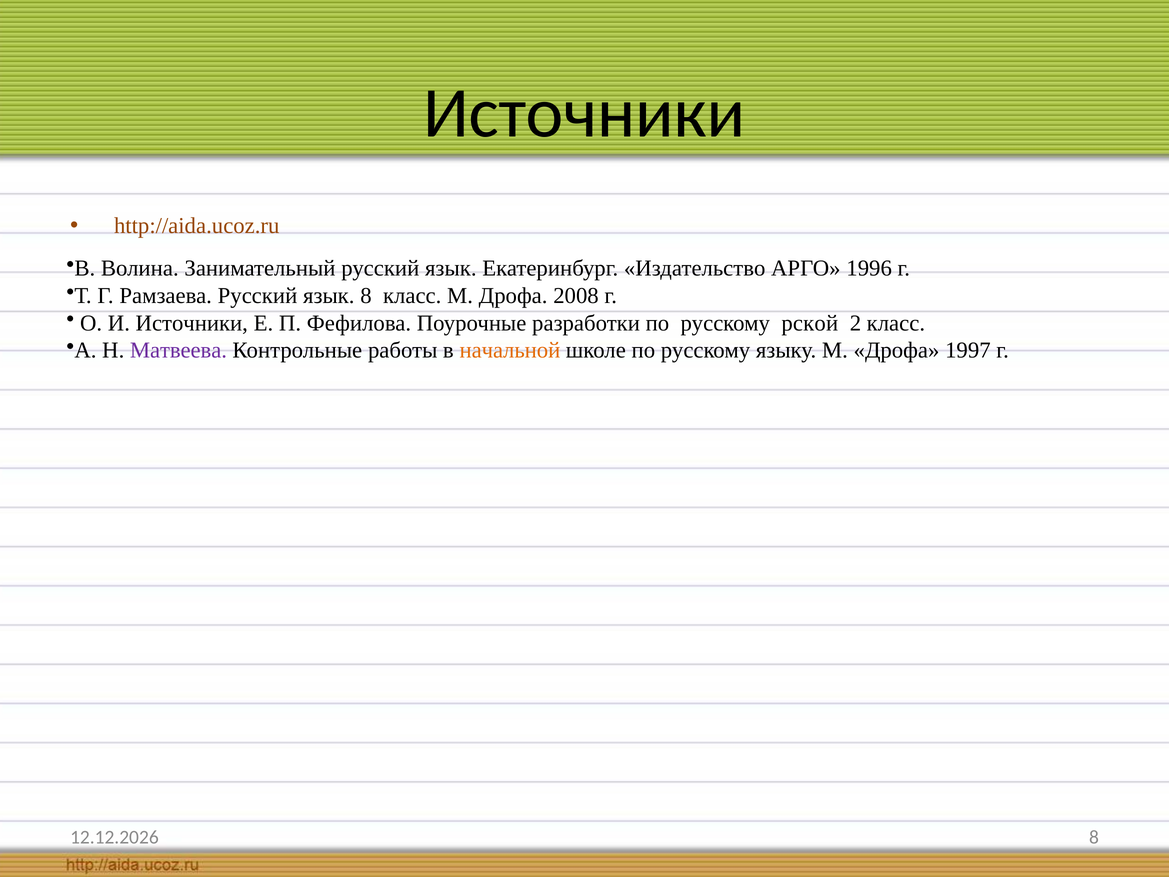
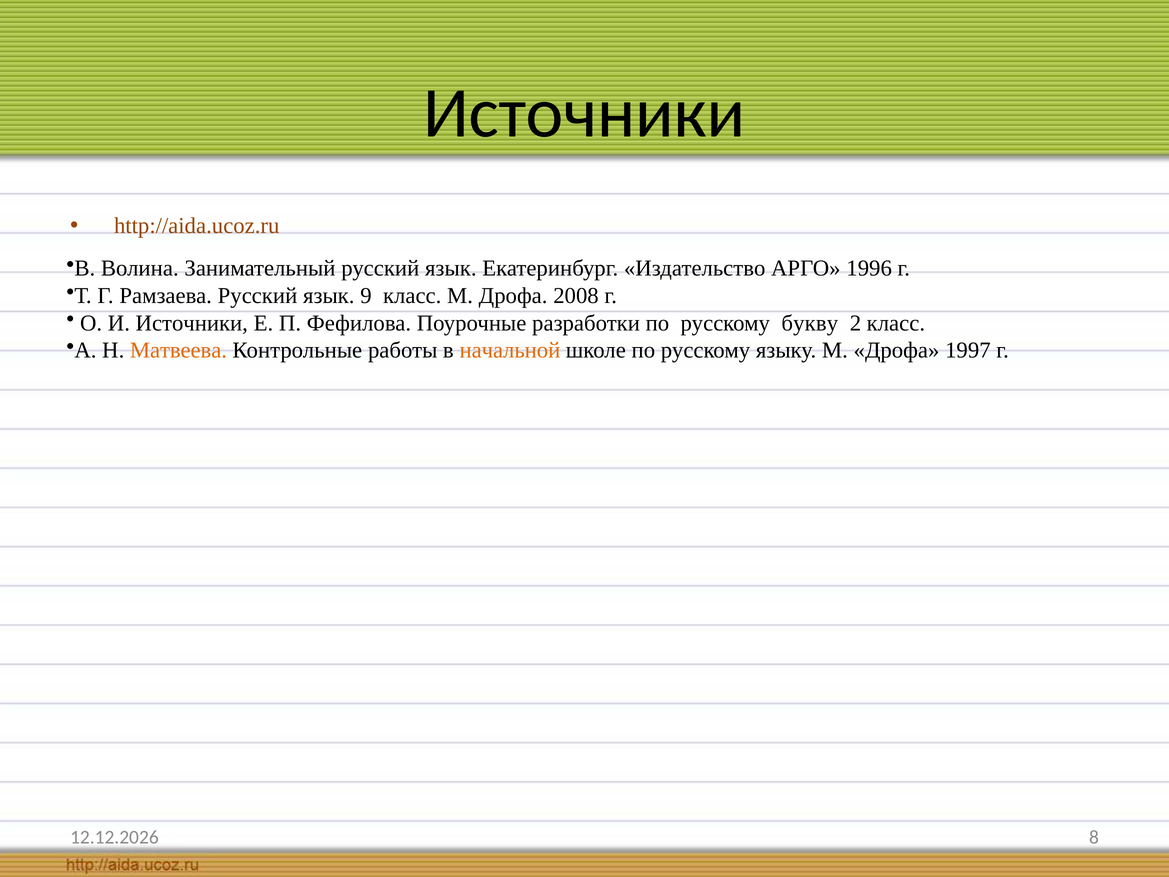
язык 8: 8 -> 9 (366, 296)
рской: рской -> букву (810, 323)
Матвеева colour: purple -> orange (178, 350)
